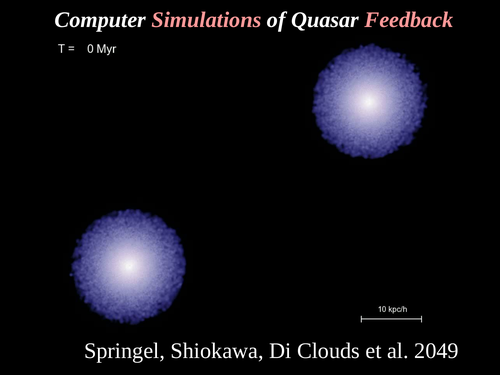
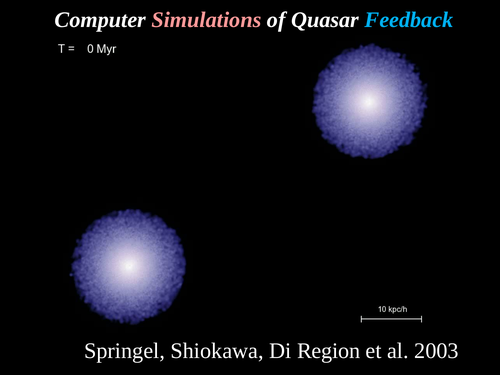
Feedback colour: pink -> light blue (409, 20)
Clouds: Clouds -> Region (329, 351)
2049: 2049 -> 2003 (436, 351)
